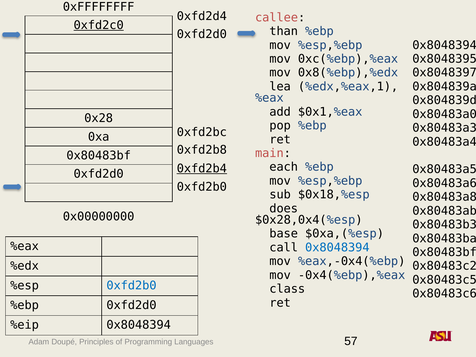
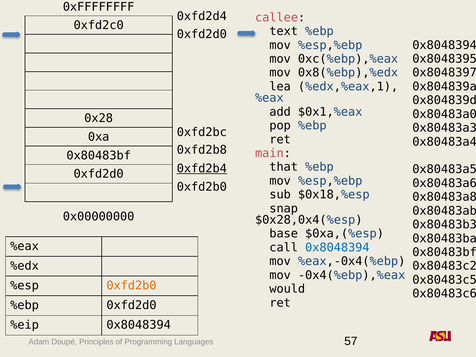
0xfd2c0 underline: present -> none (99, 25)
than: than -> text (284, 31)
each: each -> that (284, 167)
does: does -> snap (284, 208)
0xfd2b0 colour: blue -> orange (131, 286)
class: class -> would (287, 289)
